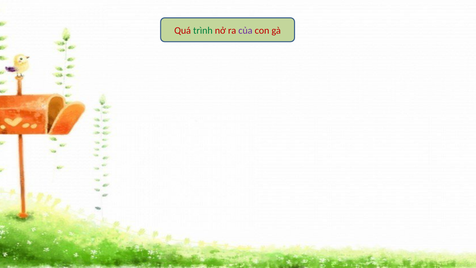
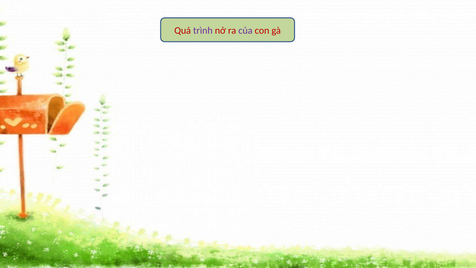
trình colour: green -> purple (203, 30)
